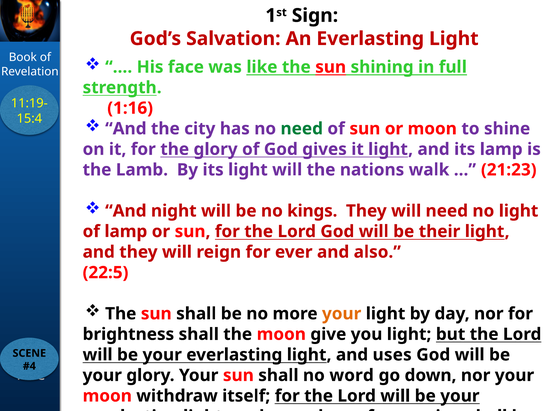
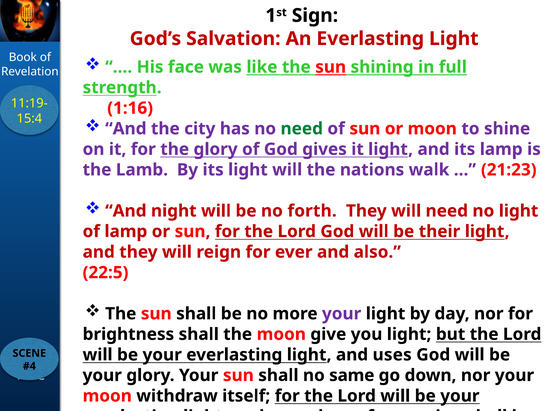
kings: kings -> forth (312, 211)
your colour: orange -> purple (342, 314)
word: word -> same (352, 375)
